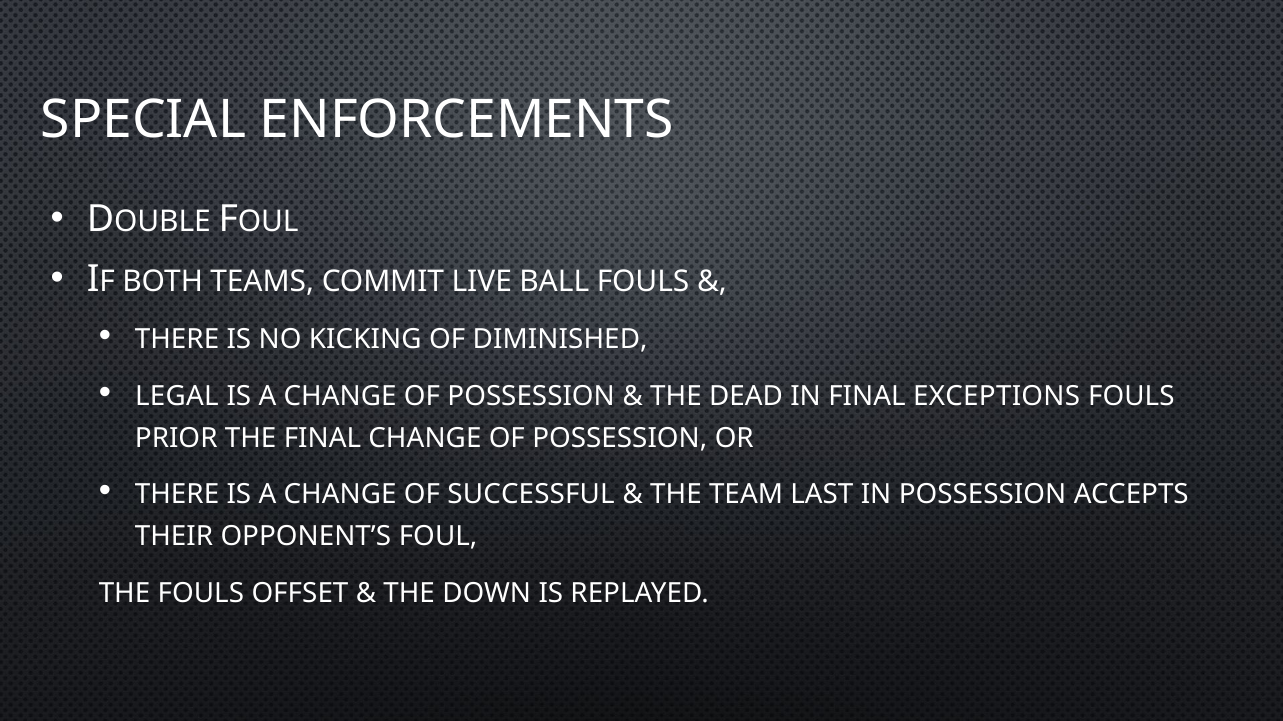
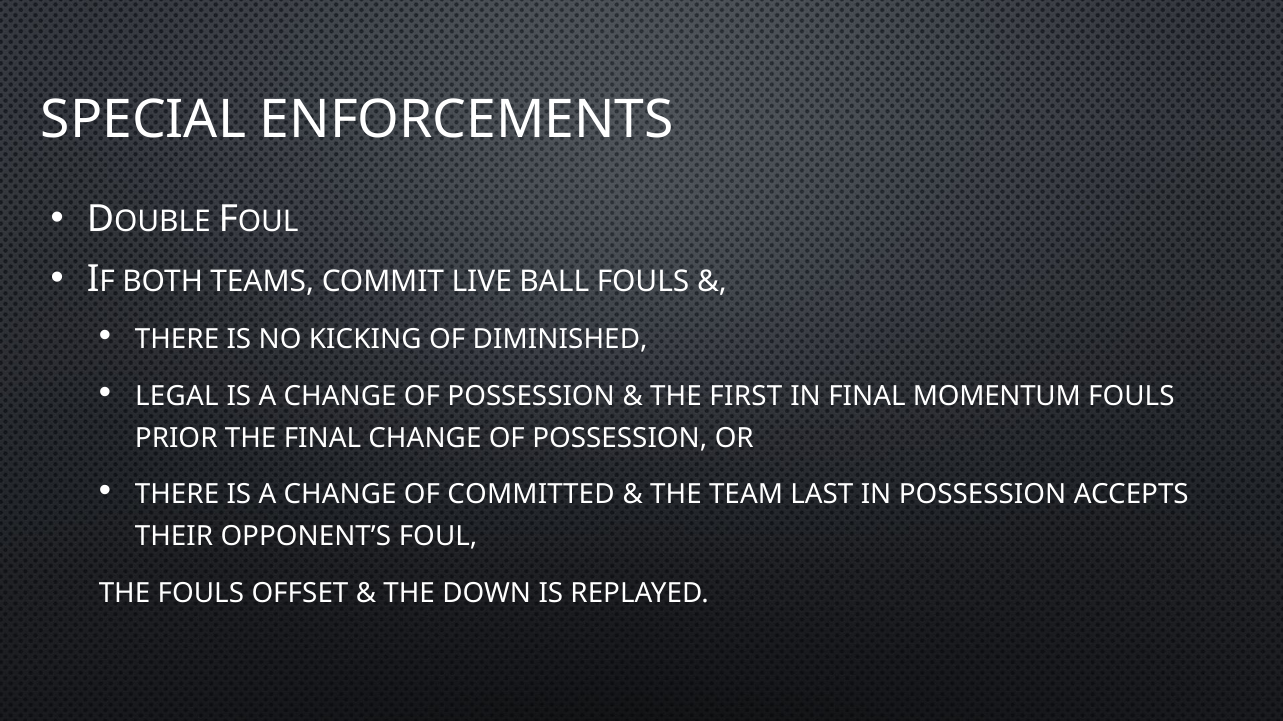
DEAD: DEAD -> FIRST (746, 396)
EXCEPTIONS: EXCEPTIONS -> MOMENTUM (997, 396)
SUCCESSFUL: SUCCESSFUL -> COMMITTED (531, 495)
